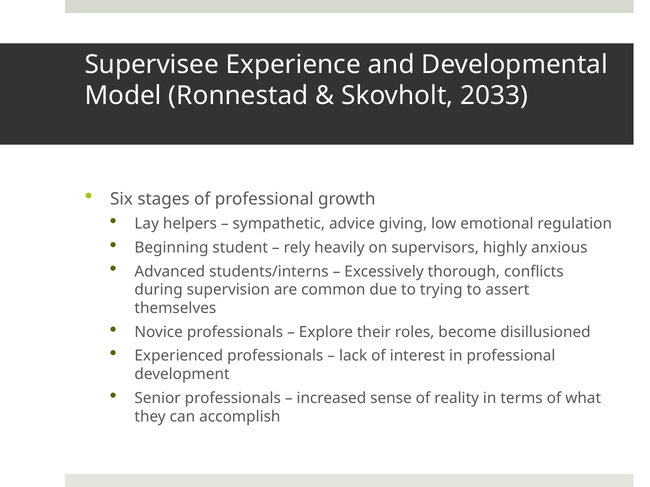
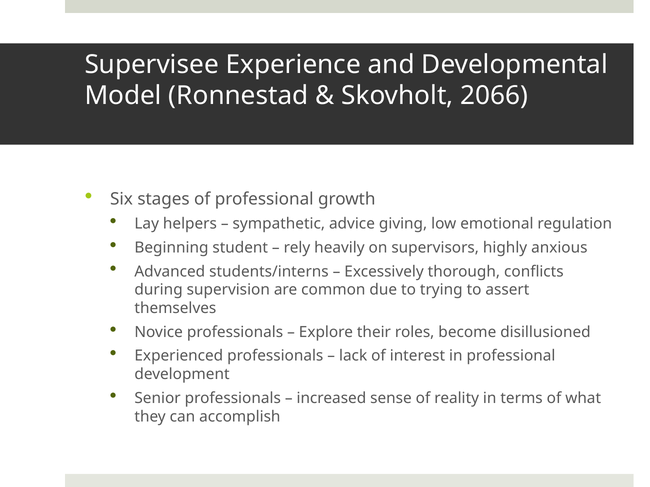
2033: 2033 -> 2066 (494, 96)
